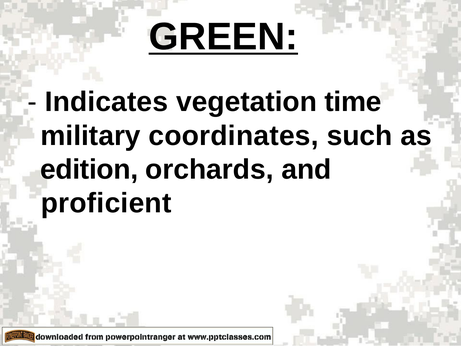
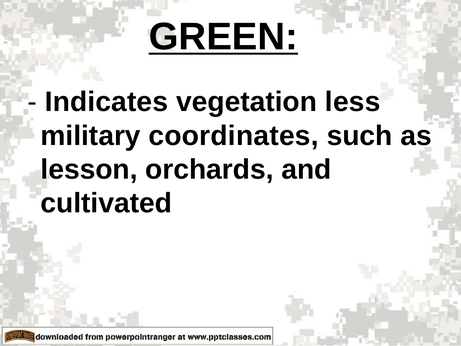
time: time -> less (353, 102)
edition: edition -> lesson (89, 169)
proficient: proficient -> cultivated (106, 203)
